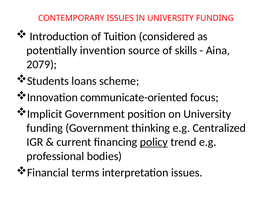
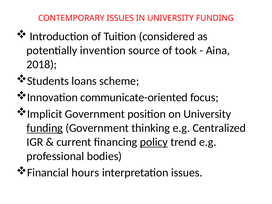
skills: skills -> took (186, 50)
2079: 2079 -> 2018 (42, 65)
funding underline: none -> present (45, 128)
terms: terms -> hours (85, 173)
